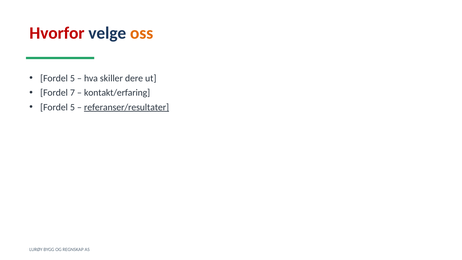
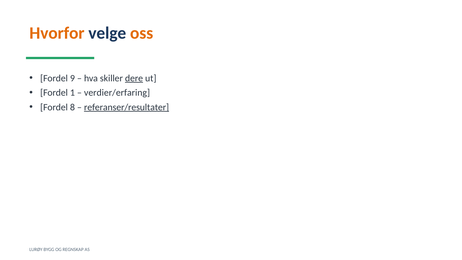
Hvorfor colour: red -> orange (57, 33)
5: 5 -> 9 (72, 78)
dere underline: none -> present (134, 78)
7: 7 -> 1 (72, 93)
kontakt/erfaring: kontakt/erfaring -> verdier/erfaring (117, 93)
5: 5 -> 8 (72, 107)
